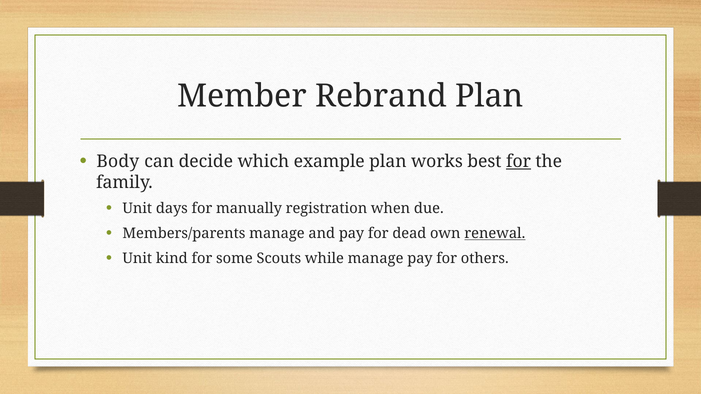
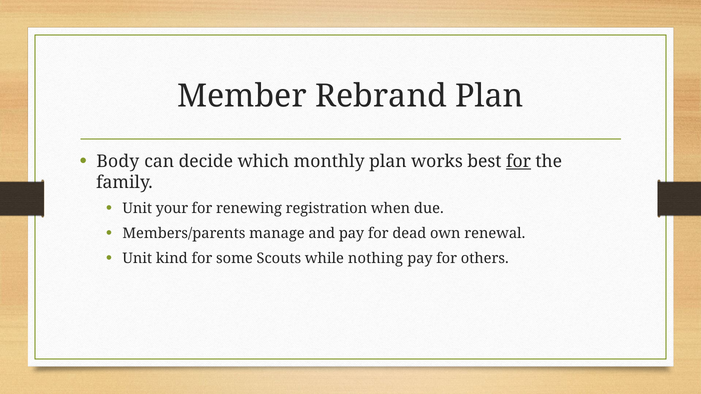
example: example -> monthly (329, 161)
days: days -> your (172, 209)
manually: manually -> renewing (249, 209)
renewal underline: present -> none (495, 234)
while manage: manage -> nothing (376, 258)
